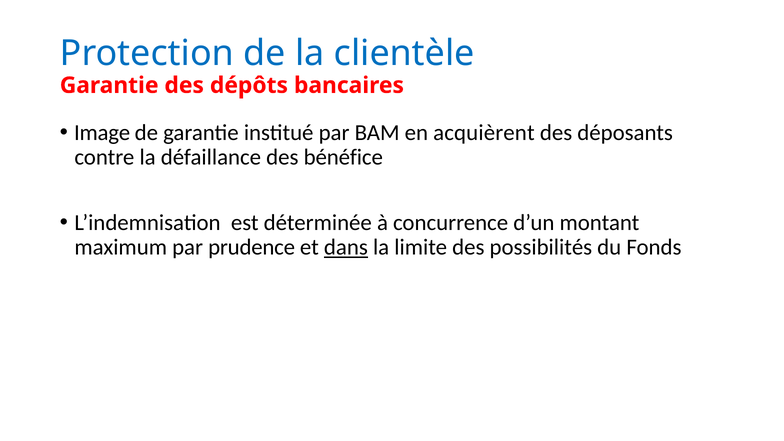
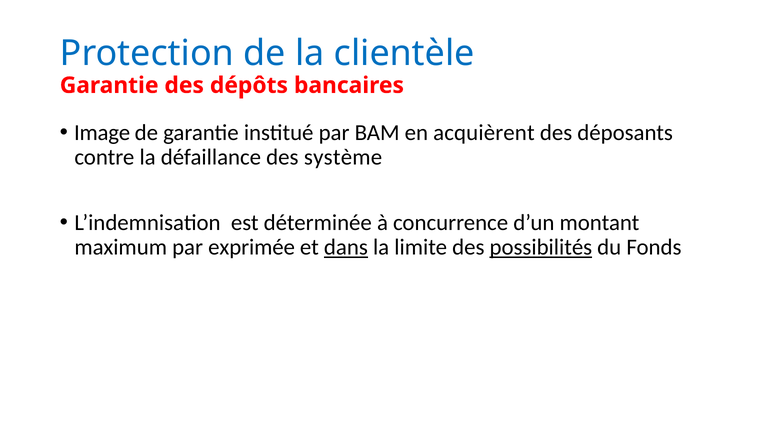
bénéfice: bénéfice -> système (343, 157)
prudence: prudence -> exprimée (252, 247)
possibilités underline: none -> present (541, 247)
